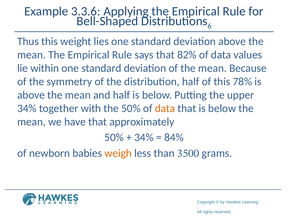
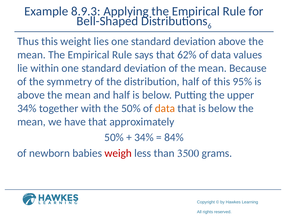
3.3.6: 3.3.6 -> 8.9.3 (86, 11)
82%: 82% -> 62% (187, 55)
78%: 78% -> 95% (242, 82)
weigh colour: orange -> red (118, 153)
